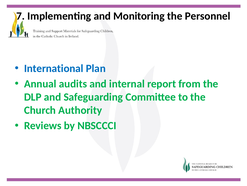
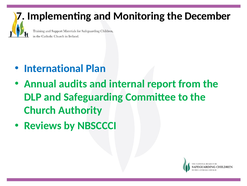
Personnel: Personnel -> December (208, 16)
